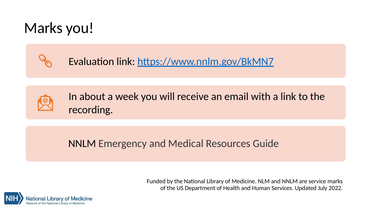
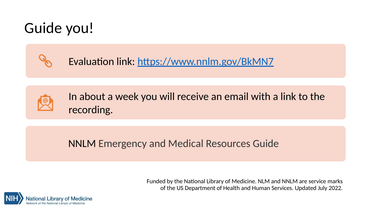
Marks: Marks -> Guide (43, 28)
